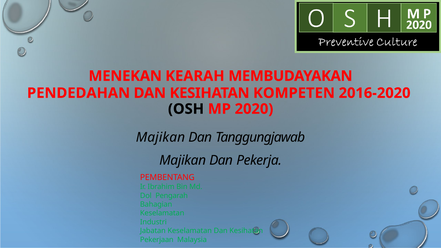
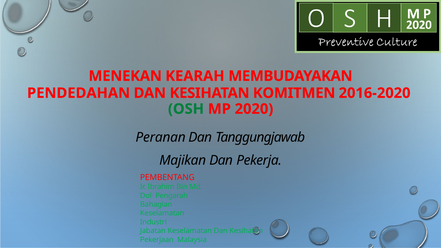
KOMPETEN: KOMPETEN -> KOMITMEN (294, 93)
OSH colour: black -> green (186, 109)
Majikan: Majikan -> Peranan (161, 137)
